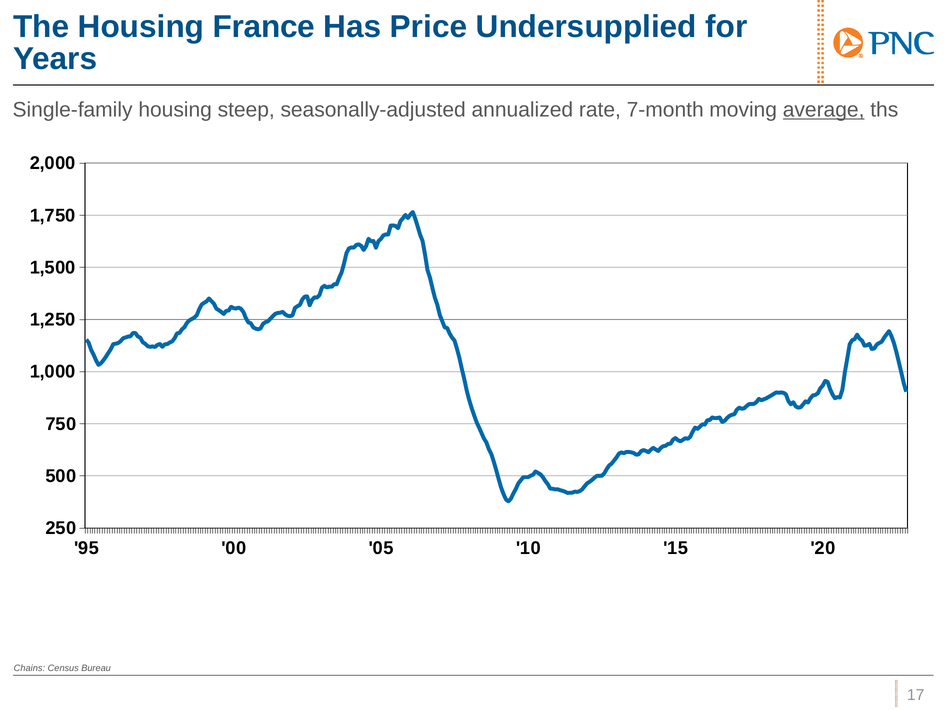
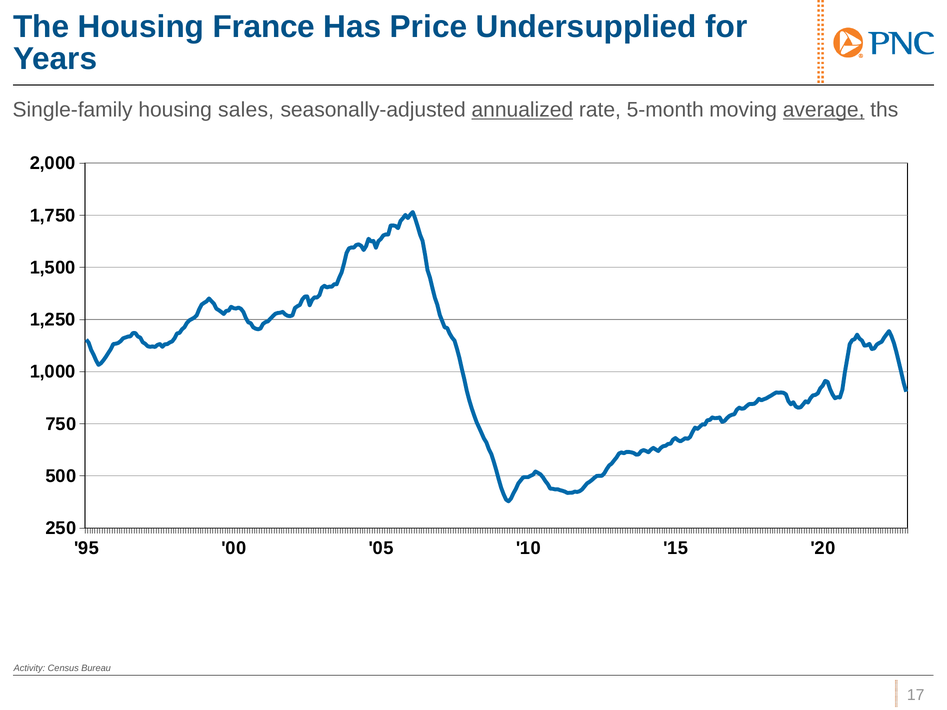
steep: steep -> sales (246, 110)
annualized underline: none -> present (522, 110)
7-month: 7-month -> 5-month (665, 110)
Chains: Chains -> Activity (29, 668)
